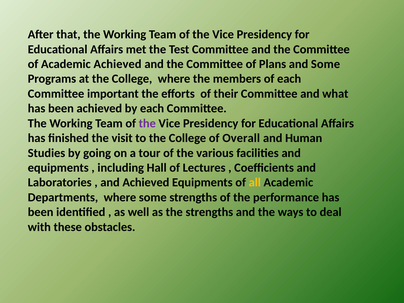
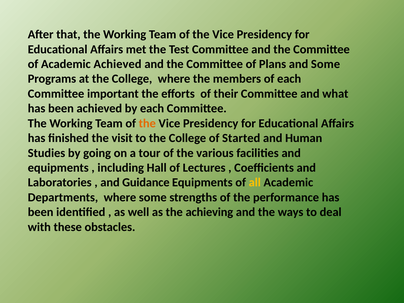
the colour: purple -> orange (147, 123)
Overall: Overall -> Started (241, 138)
and Achieved: Achieved -> Guidance (146, 183)
the strengths: strengths -> achieving (209, 212)
